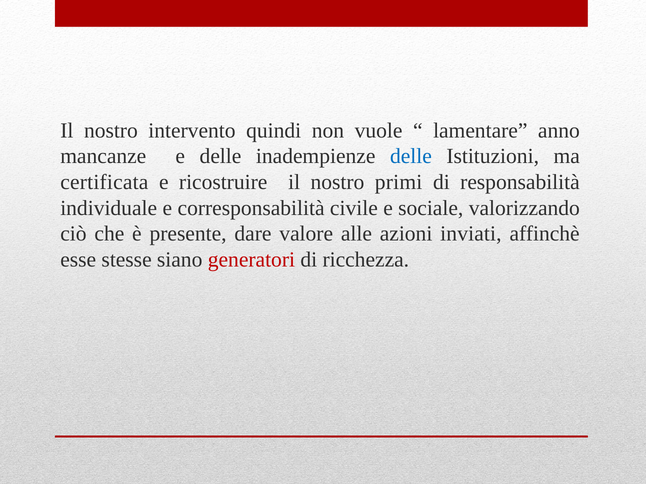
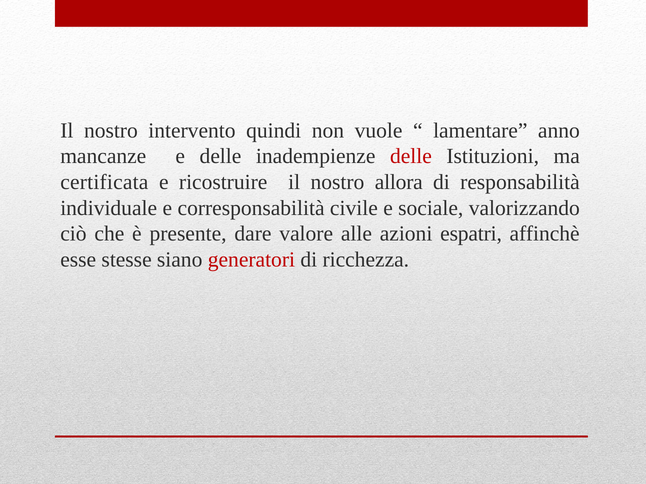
delle colour: blue -> red (411, 157)
primi: primi -> allora (399, 182)
inviati: inviati -> espatri (471, 234)
